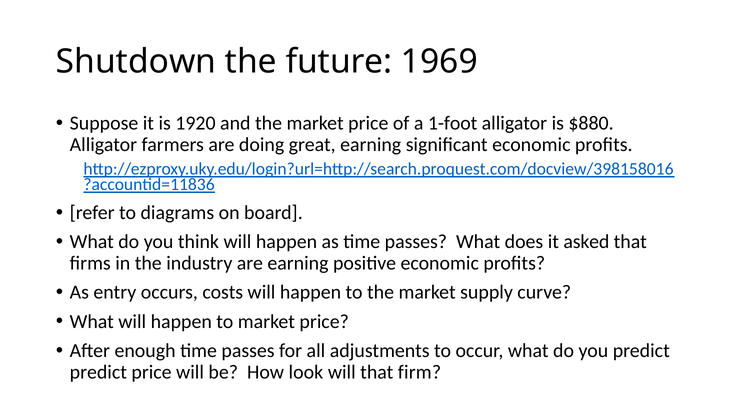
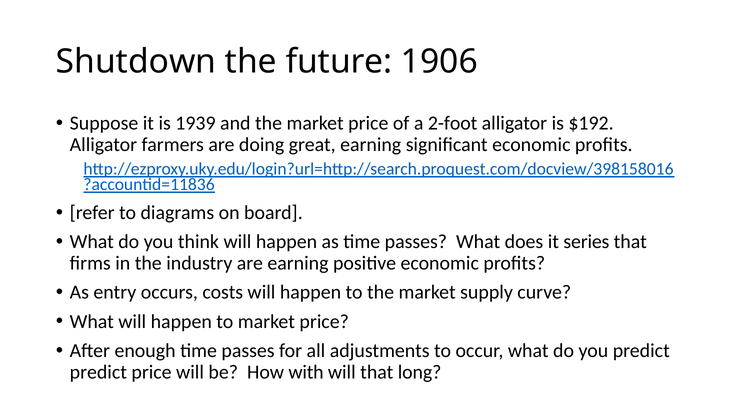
1969: 1969 -> 1906 (439, 62)
1920: 1920 -> 1939 (195, 123)
1-foot: 1-foot -> 2-foot (453, 123)
$880: $880 -> $192 (591, 123)
asked: asked -> series (586, 242)
look: look -> with (306, 372)
firm: firm -> long (420, 372)
